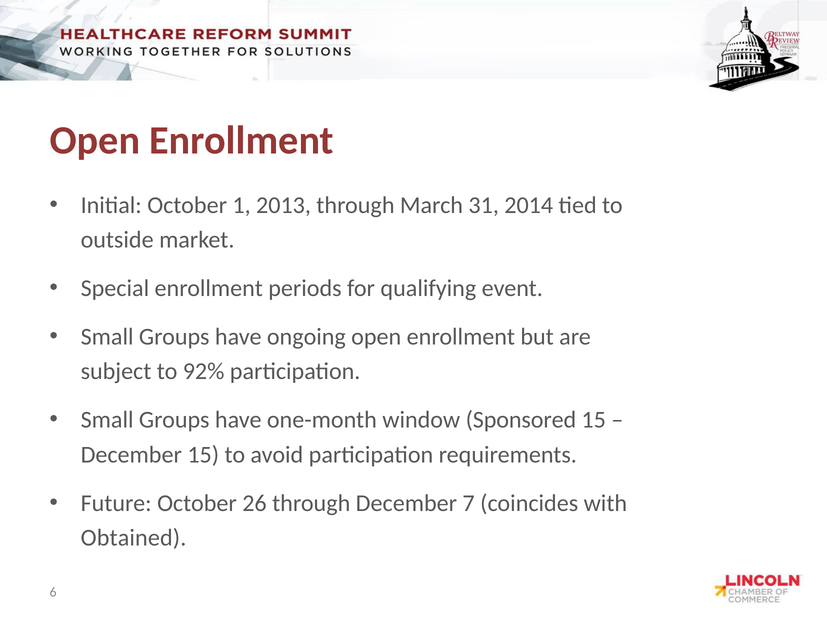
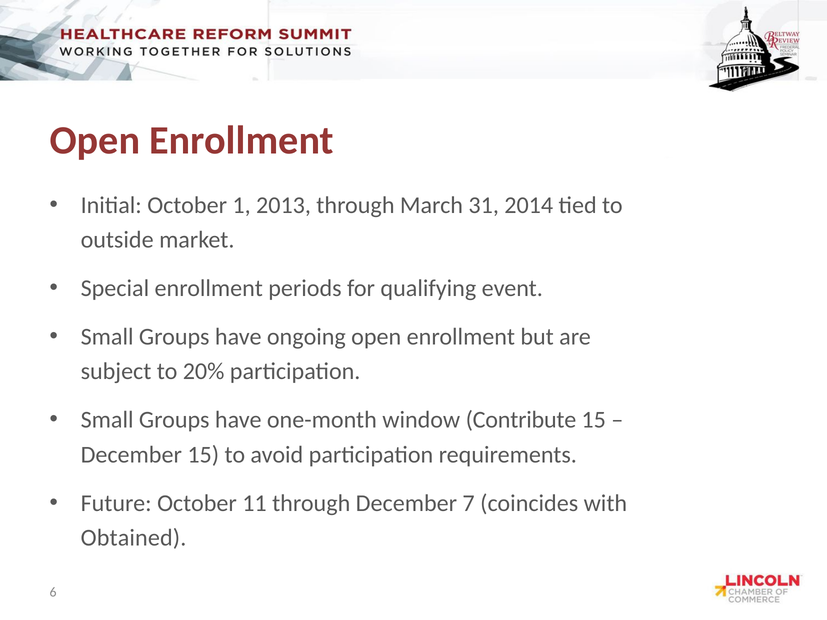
92%: 92% -> 20% (204, 372)
Sponsored: Sponsored -> Contribute (521, 420)
26: 26 -> 11 (254, 503)
